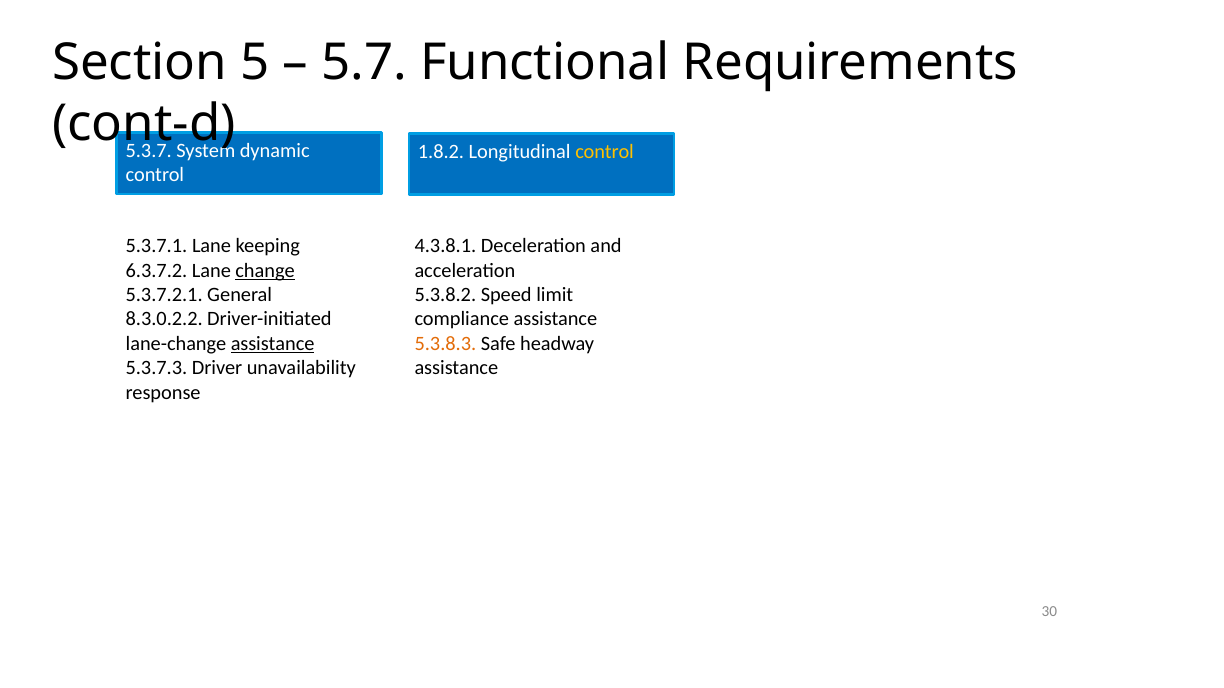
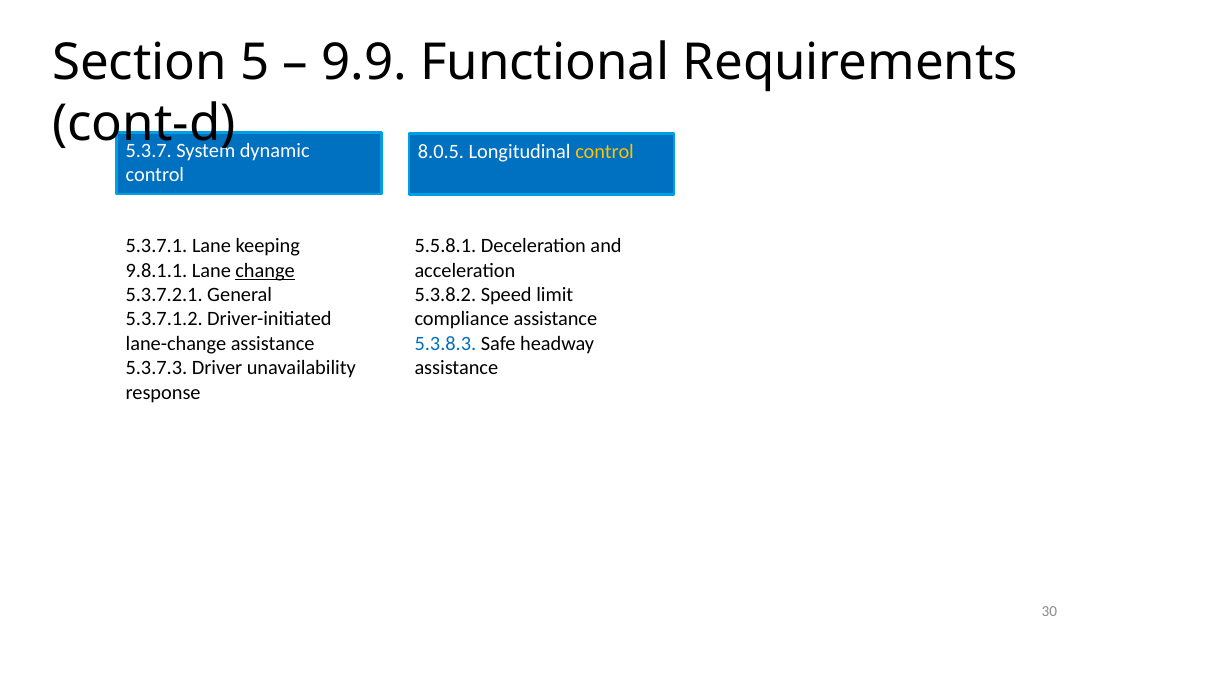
5.7: 5.7 -> 9.9 (364, 63)
1.8.2: 1.8.2 -> 8.0.5 (441, 152)
4.3.8.1: 4.3.8.1 -> 5.5.8.1 (445, 246)
6.3.7.2: 6.3.7.2 -> 9.8.1.1 (156, 271)
8.3.0.2.2: 8.3.0.2.2 -> 5.3.7.1.2 (164, 319)
assistance underline: present -> none (273, 344)
5.3.8.3 colour: orange -> blue (445, 344)
